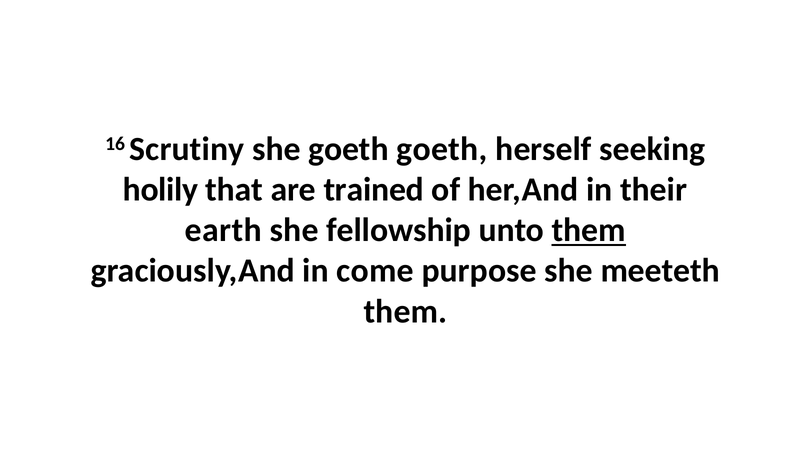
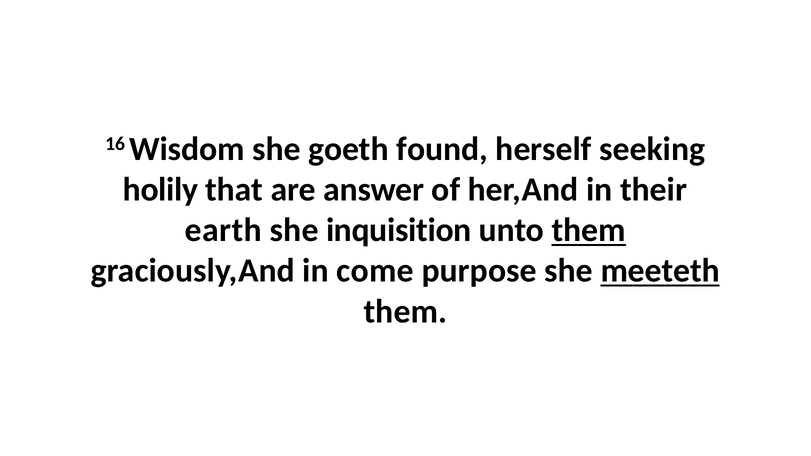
Scrutiny: Scrutiny -> Wisdom (187, 149)
goeth goeth: goeth -> found (442, 149)
trained: trained -> answer (374, 190)
fellowship: fellowship -> inquisition (399, 230)
meeteth underline: none -> present (660, 271)
